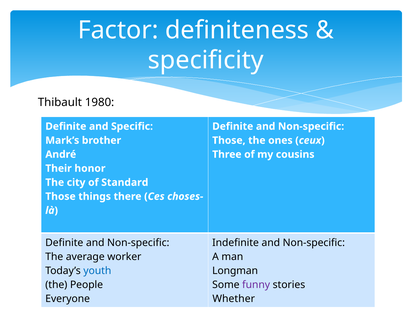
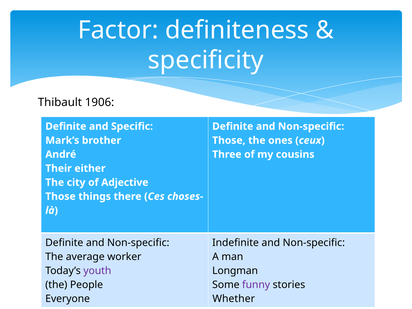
1980: 1980 -> 1906 (100, 102)
honor: honor -> either (90, 168)
Standard: Standard -> Adjective (125, 182)
youth colour: blue -> purple (97, 271)
